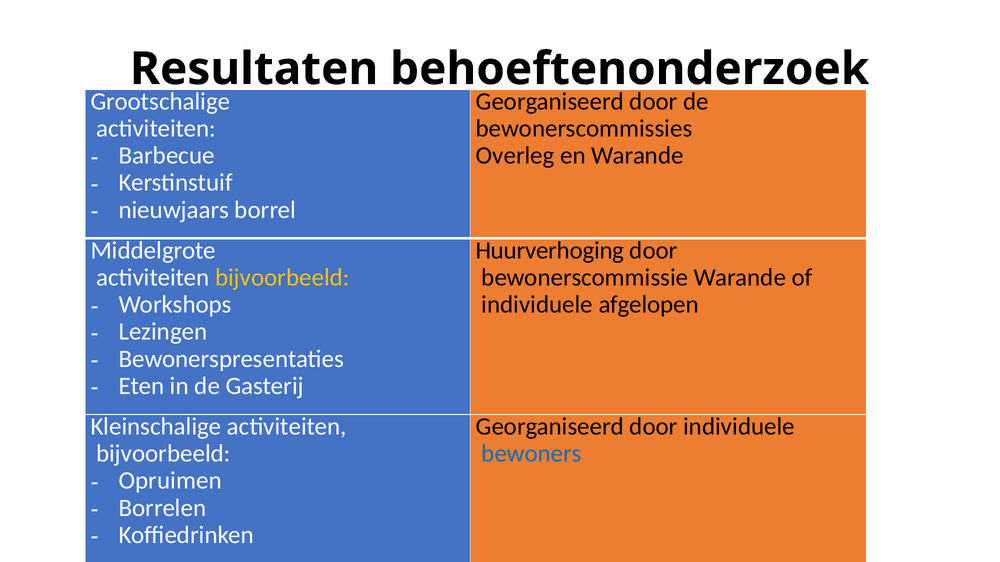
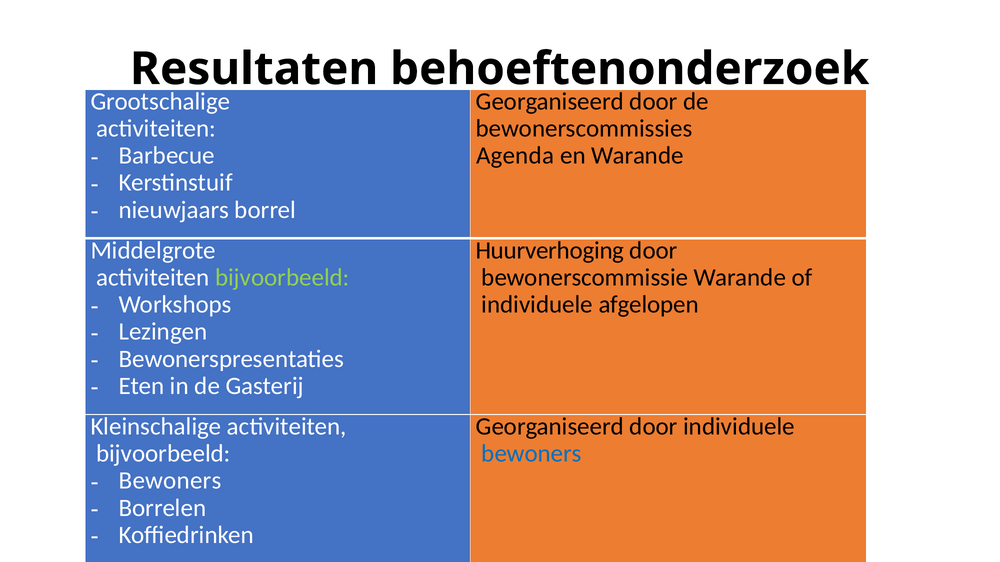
Overleg: Overleg -> Agenda (515, 156)
bijvoorbeeld colour: yellow -> light green (282, 278)
Opruimen: Opruimen -> Bewoners (170, 481)
